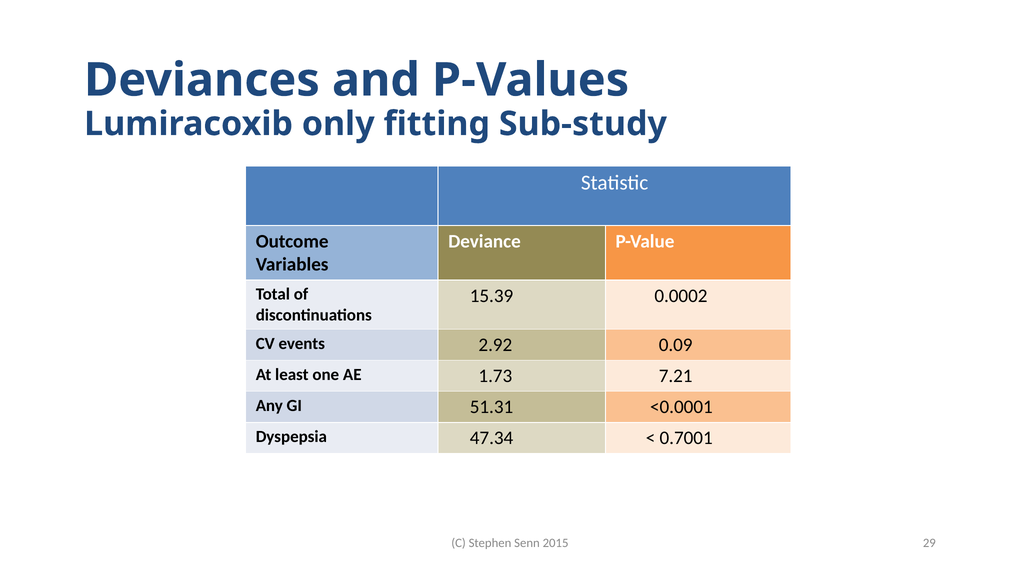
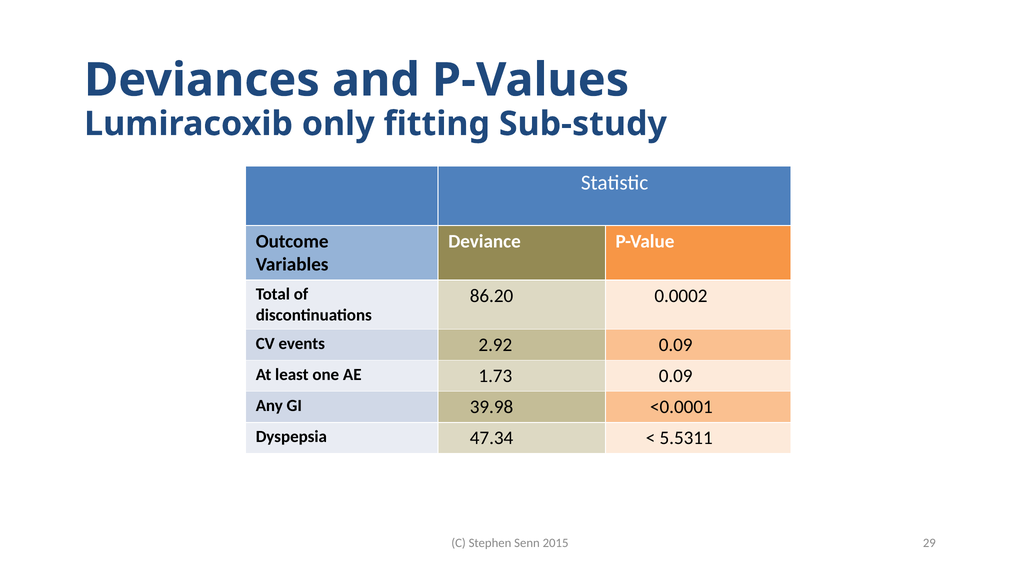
15.39: 15.39 -> 86.20 (492, 296)
1.73 7.21: 7.21 -> 0.09 (676, 376)
51.31: 51.31 -> 39.98 (492, 407)
0.7001: 0.7001 -> 5.5311 (686, 438)
